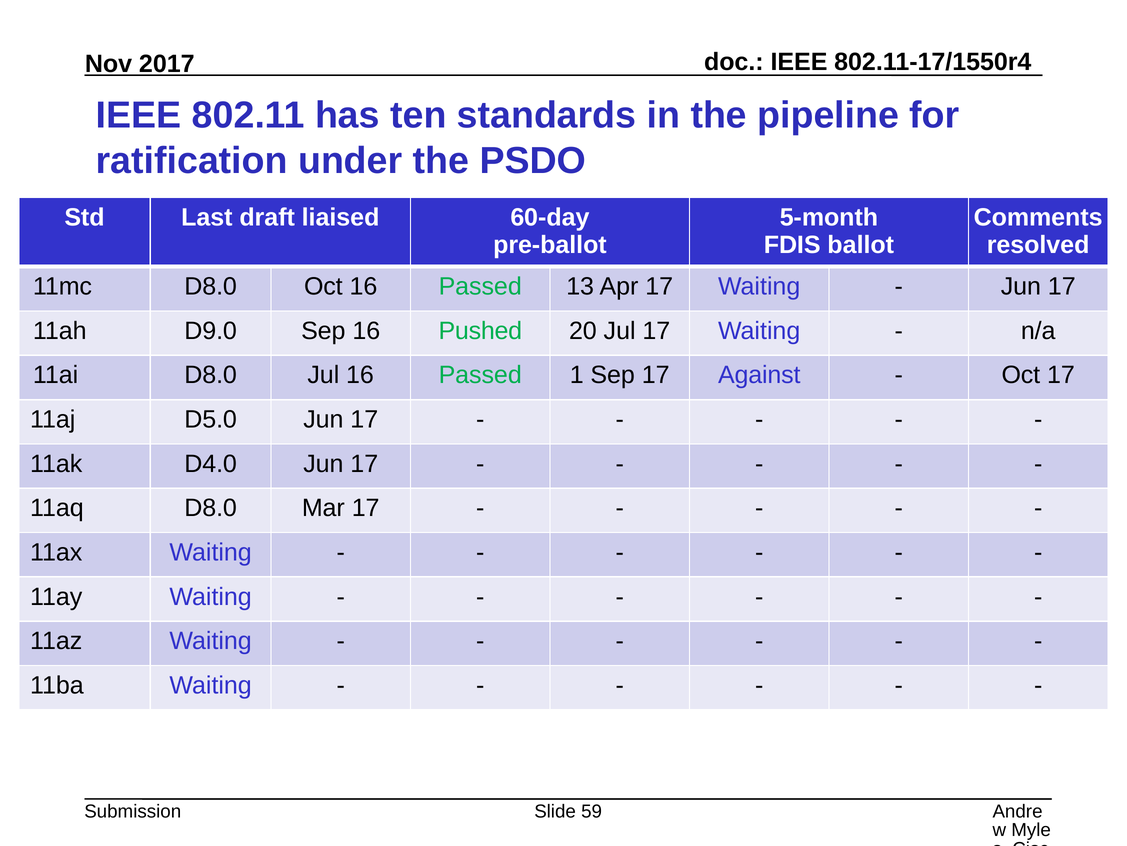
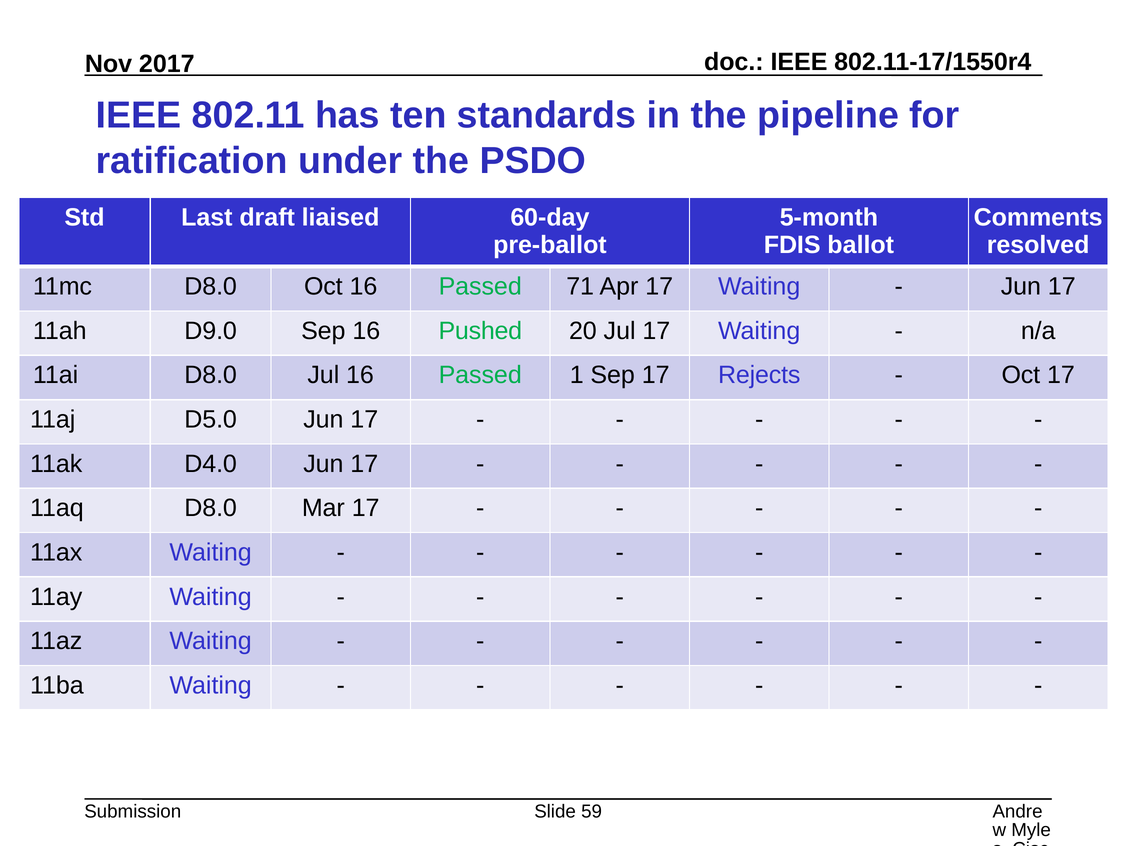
13: 13 -> 71 (580, 286)
Against: Against -> Rejects (759, 375)
